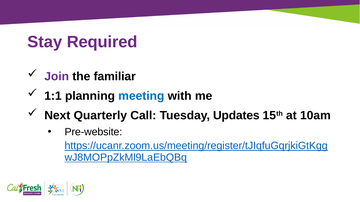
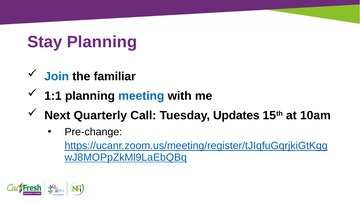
Stay Required: Required -> Planning (102, 42)
Join colour: purple -> blue (57, 77)
Pre-website: Pre-website -> Pre-change (93, 132)
